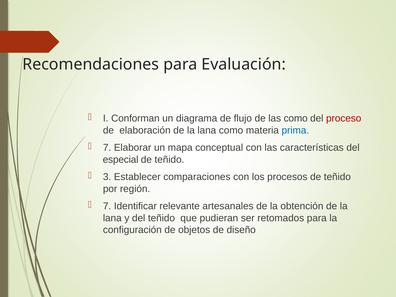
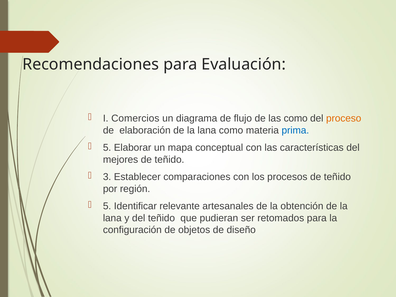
Conforman: Conforman -> Comercios (135, 118)
proceso colour: red -> orange (344, 118)
7: 7 -> 5 (107, 148)
especial: especial -> mejores (121, 160)
7: 7 -> 5 (107, 206)
